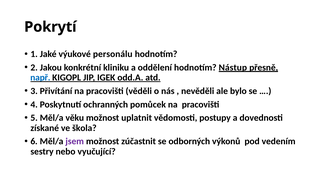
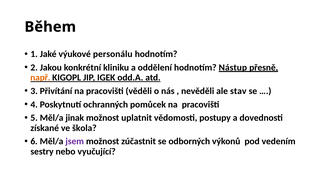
Pokrytí: Pokrytí -> Během (50, 27)
např colour: blue -> orange (40, 78)
bylo: bylo -> stav (238, 91)
věku: věku -> jinak (75, 118)
